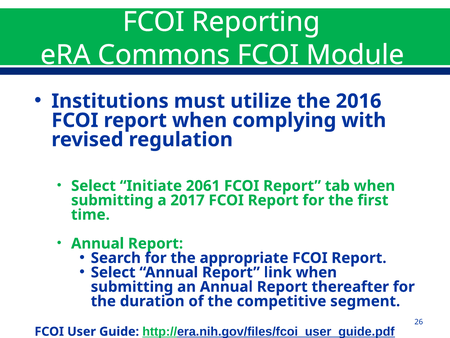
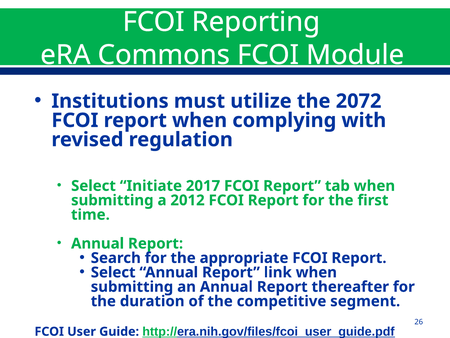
2016: 2016 -> 2072 (359, 101)
2061: 2061 -> 2017 (203, 186)
2017: 2017 -> 2012 (188, 200)
